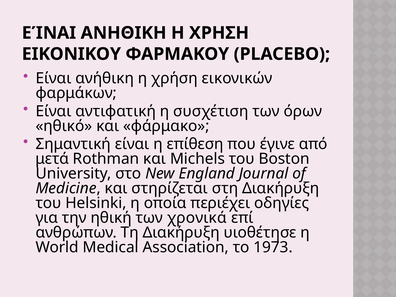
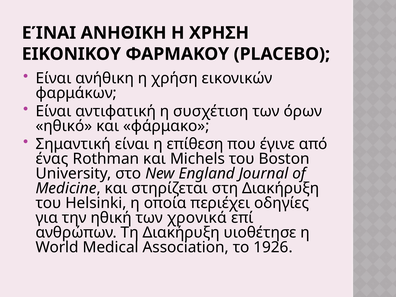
μετά: μετά -> ένας (52, 159)
1973: 1973 -> 1926 (273, 247)
